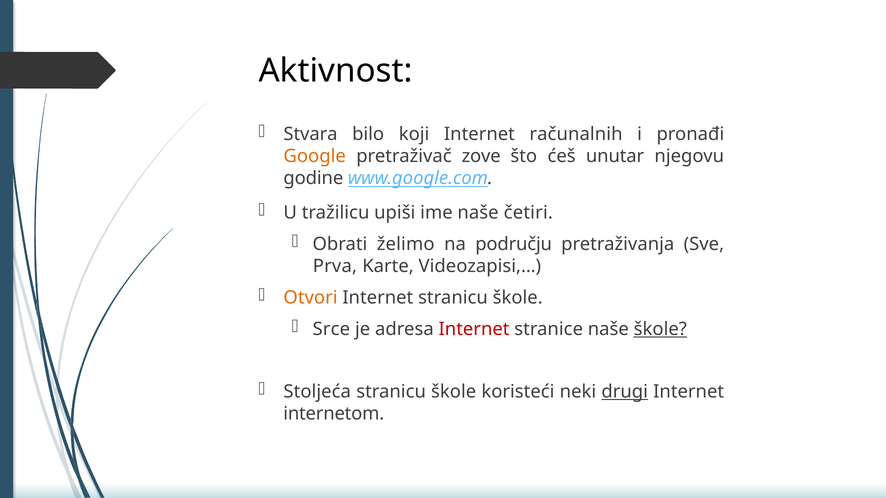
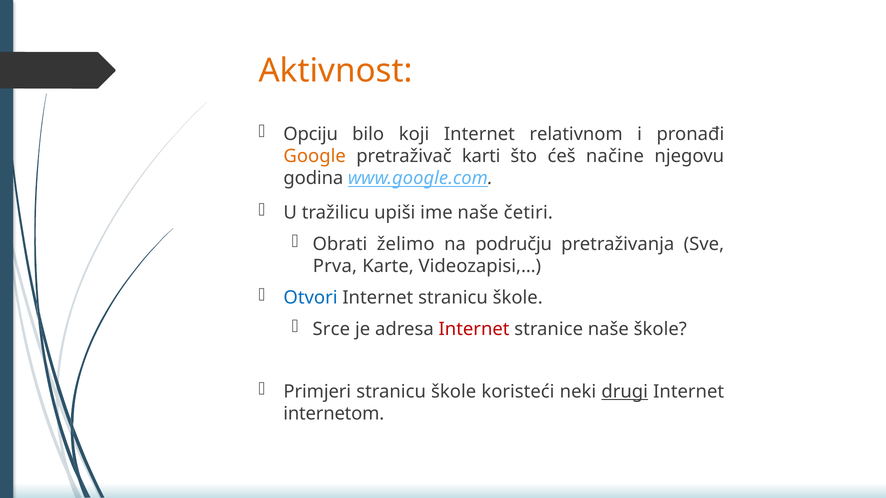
Aktivnost colour: black -> orange (336, 71)
Stvara: Stvara -> Opciju (311, 134)
računalnih: računalnih -> relativnom (576, 134)
zove: zove -> karti (481, 156)
unutar: unutar -> načine (615, 156)
godine: godine -> godina (313, 178)
Otvori colour: orange -> blue (311, 298)
škole underline: present -> none (660, 329)
Stoljeća: Stoljeća -> Primjeri (317, 392)
